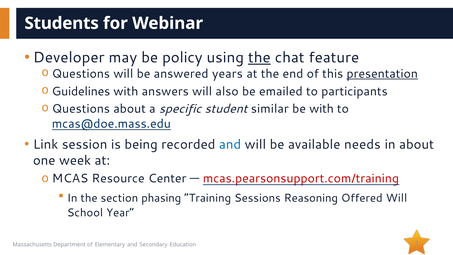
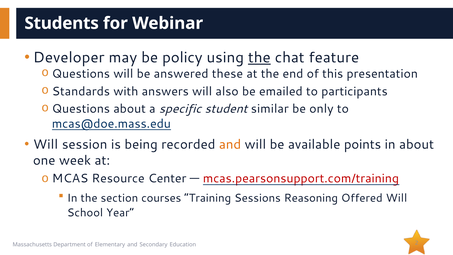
years: years -> these (227, 74)
presentation underline: present -> none (382, 74)
Guidelines: Guidelines -> Standards (81, 91)
be with: with -> only (321, 109)
Link: Link -> Will (46, 144)
and colour: blue -> orange (230, 144)
needs: needs -> points (363, 144)
phasing: phasing -> courses (161, 198)
